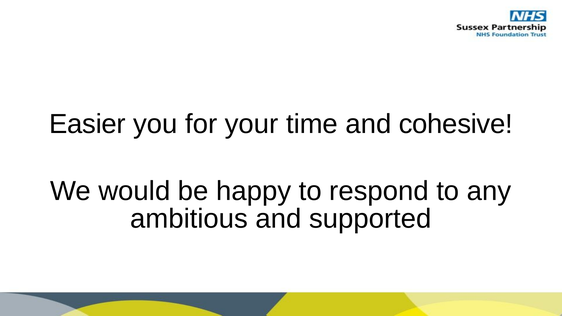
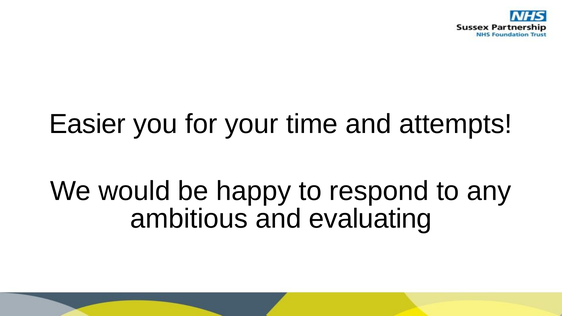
cohesive: cohesive -> attempts (456, 124)
supported: supported -> evaluating (370, 219)
